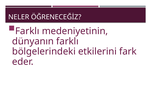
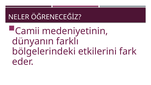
Farklı: Farklı -> Camii (27, 31)
